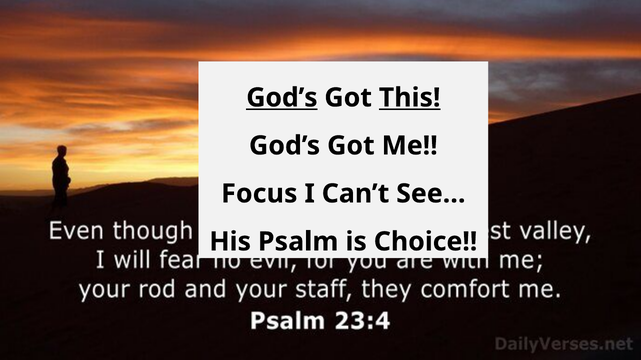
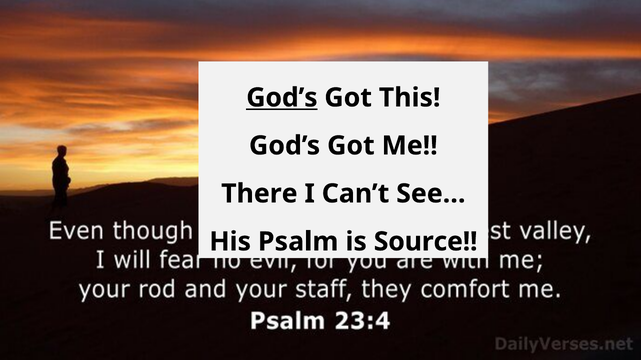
This underline: present -> none (410, 98)
Focus: Focus -> There (259, 194)
Choice: Choice -> Source (426, 242)
